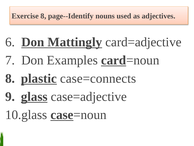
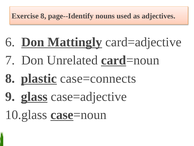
Examples: Examples -> Unrelated (72, 60)
